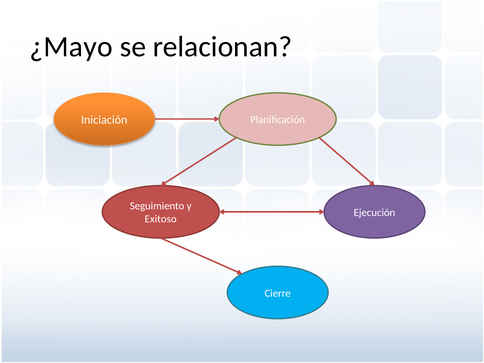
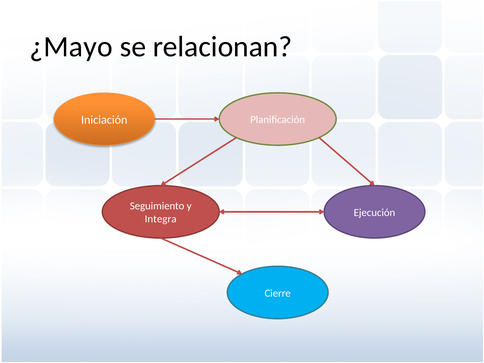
Exitoso: Exitoso -> Integra (161, 219)
